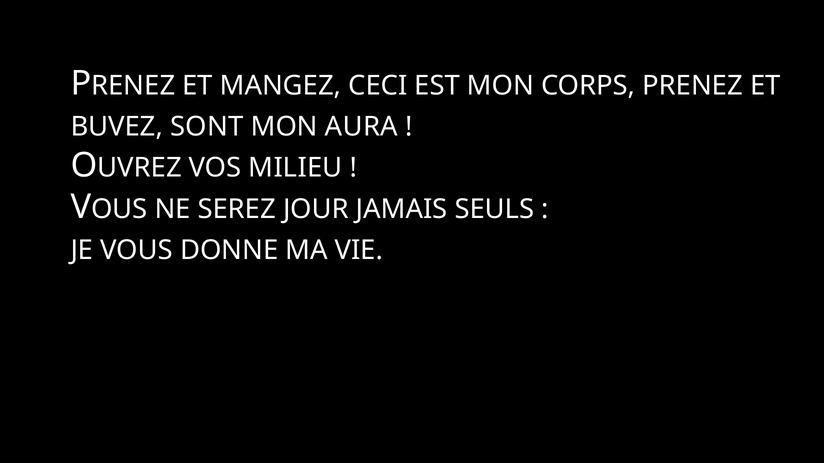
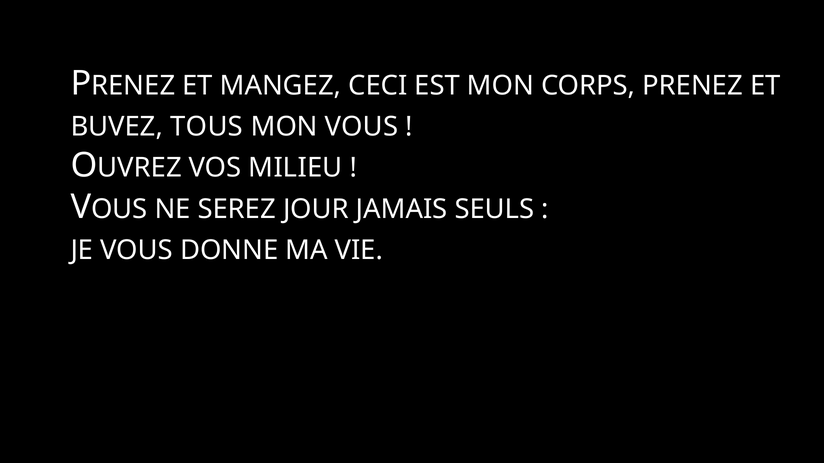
SONT: SONT -> TOUS (207, 127)
MON AURA: AURA -> VOUS (361, 127)
